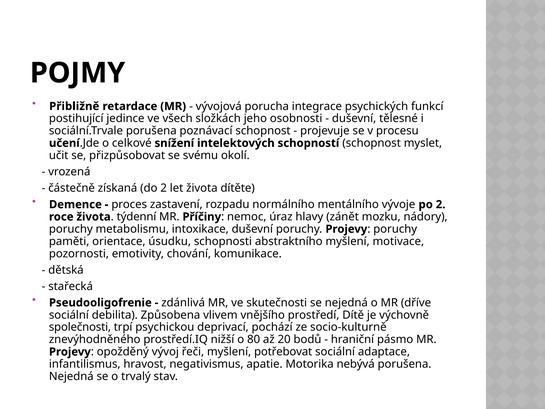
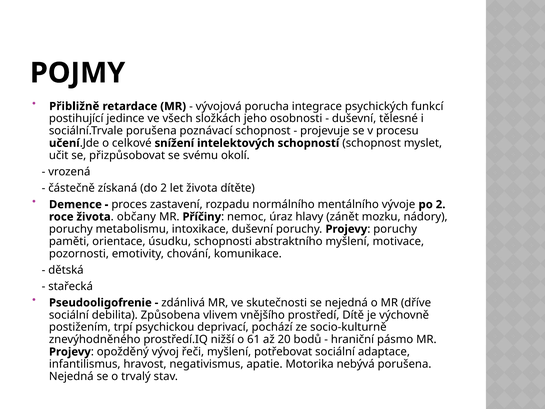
týdenní: týdenní -> občany (136, 217)
společnosti: společnosti -> postižením (80, 327)
80: 80 -> 61 (254, 339)
